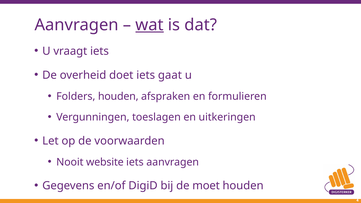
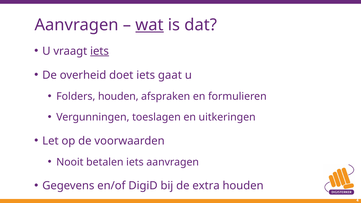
iets underline: none -> present (100, 51)
website: website -> betalen (105, 162)
moet: moet -> extra (206, 186)
